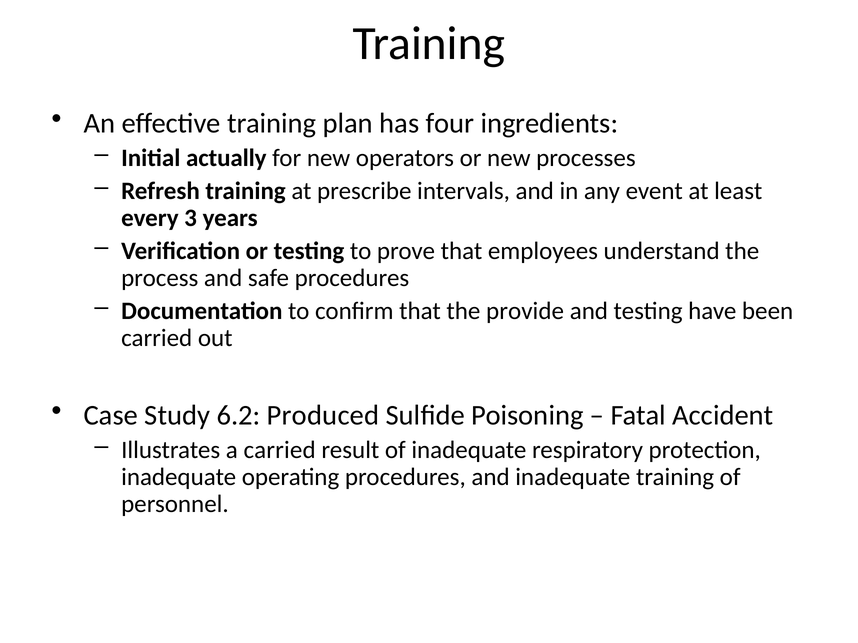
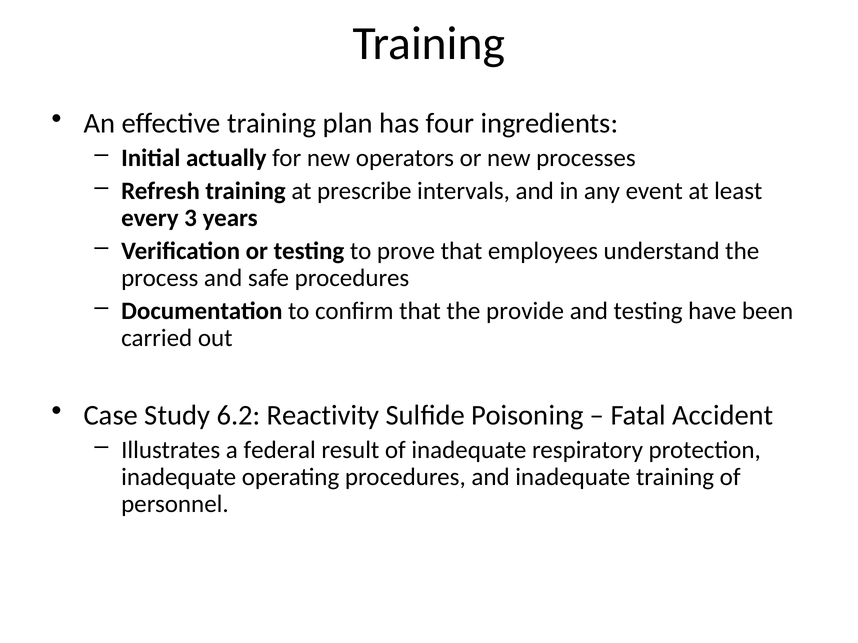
Produced: Produced -> Reactivity (323, 416)
a carried: carried -> federal (280, 450)
